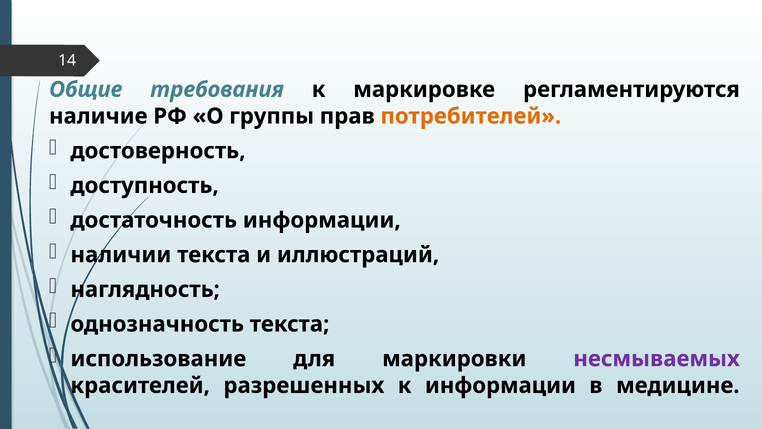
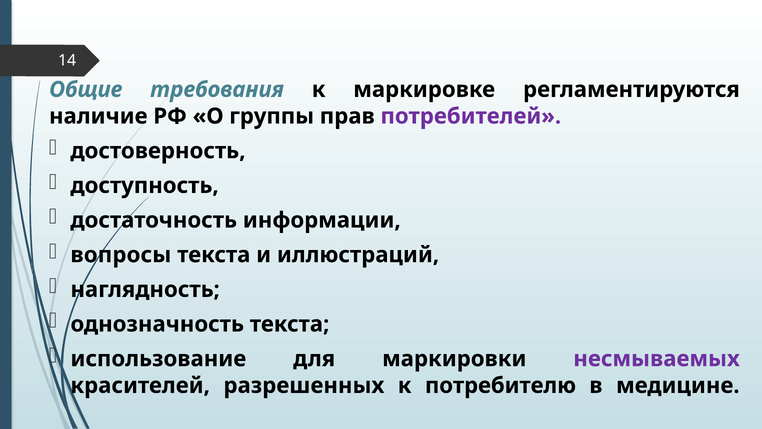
потребителей colour: orange -> purple (471, 116)
наличии: наличии -> вопросы (121, 255)
к информации: информации -> потребителю (500, 385)
